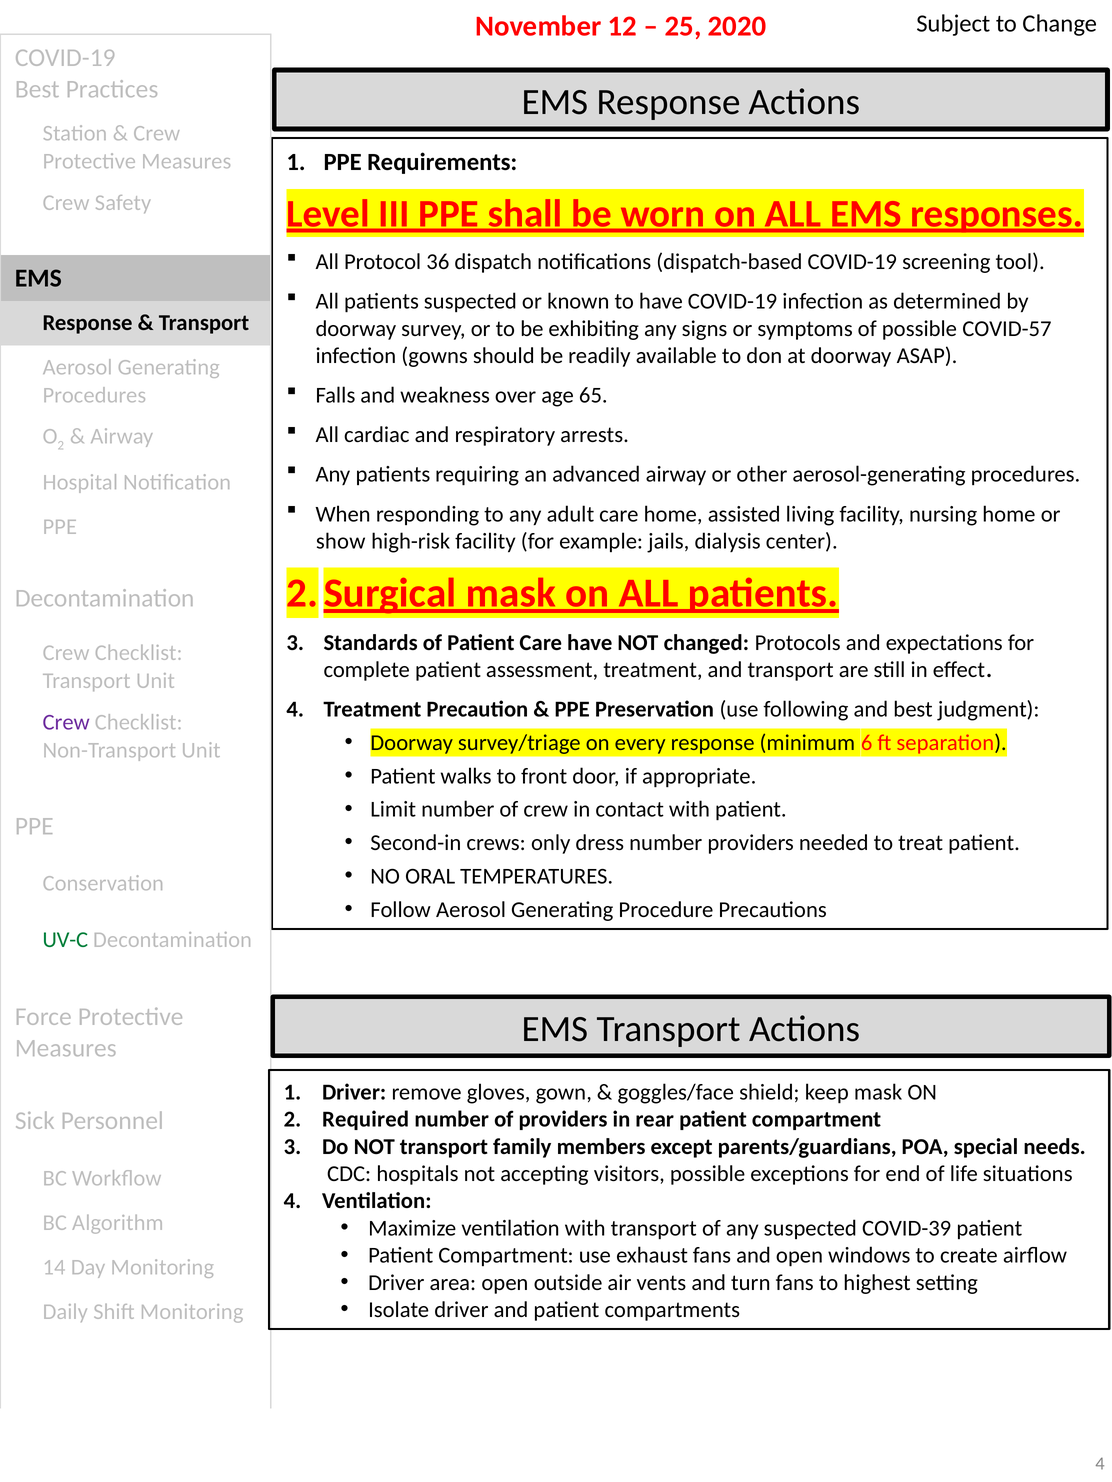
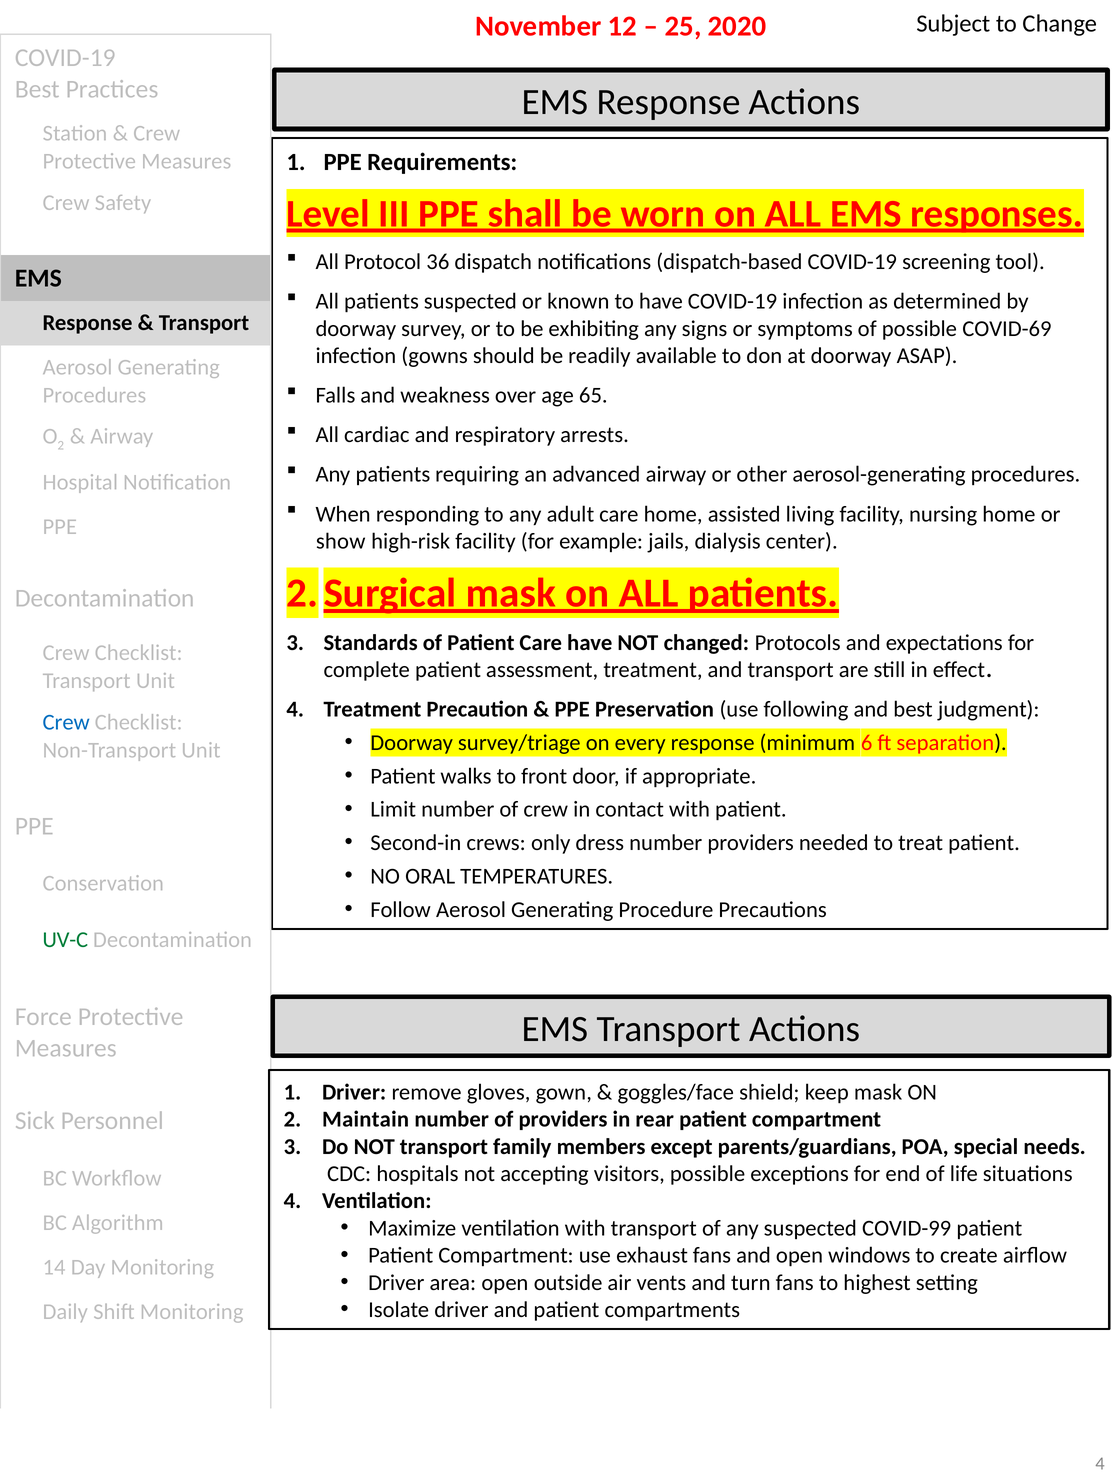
COVID-57: COVID-57 -> COVID-69 (1007, 329)
Crew colour: purple -> blue (66, 722)
Required: Required -> Maintain (366, 1120)
COVID-39: COVID-39 -> COVID-99 (907, 1229)
